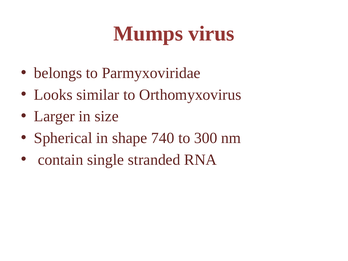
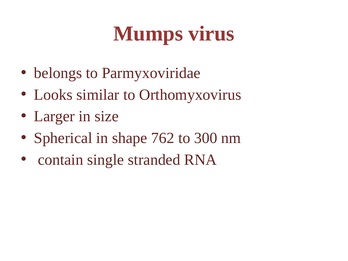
740: 740 -> 762 (163, 138)
